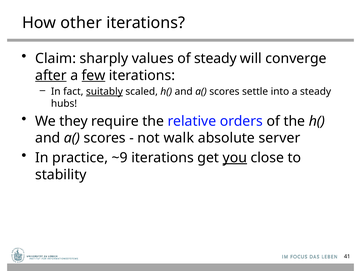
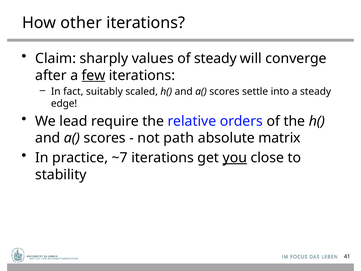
after underline: present -> none (51, 75)
suitably underline: present -> none (104, 92)
hubs: hubs -> edge (64, 104)
they: they -> lead (73, 121)
walk: walk -> path (179, 138)
server: server -> matrix (280, 138)
~9: ~9 -> ~7 (120, 158)
